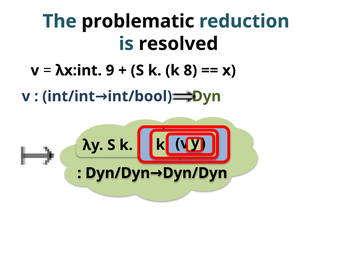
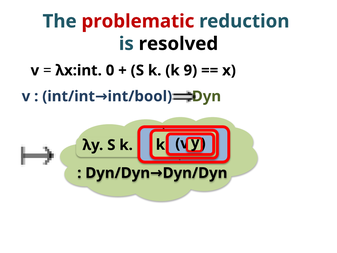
problematic colour: black -> red (138, 21)
9: 9 -> 0 (110, 70)
8: 8 -> 9 (190, 70)
